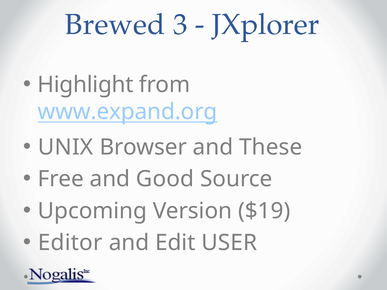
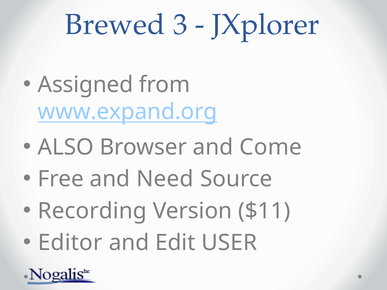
Highlight: Highlight -> Assigned (85, 85)
UNIX: UNIX -> ALSO (66, 147)
These: These -> Come (271, 147)
Good: Good -> Need (165, 179)
Upcoming: Upcoming -> Recording (92, 211)
$19: $19 -> $11 (264, 211)
